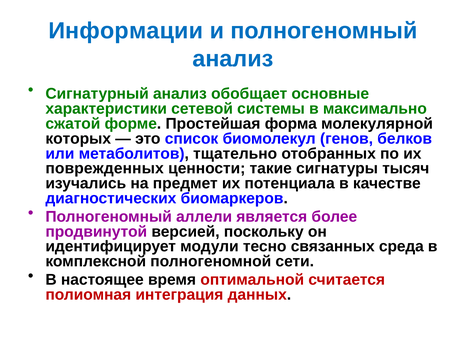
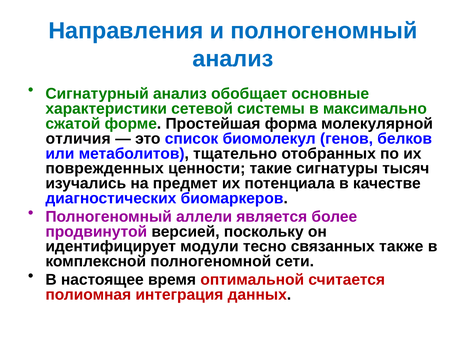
Информации: Информации -> Направления (126, 31)
которых: которых -> отличия (78, 138)
среда: среда -> также (401, 246)
